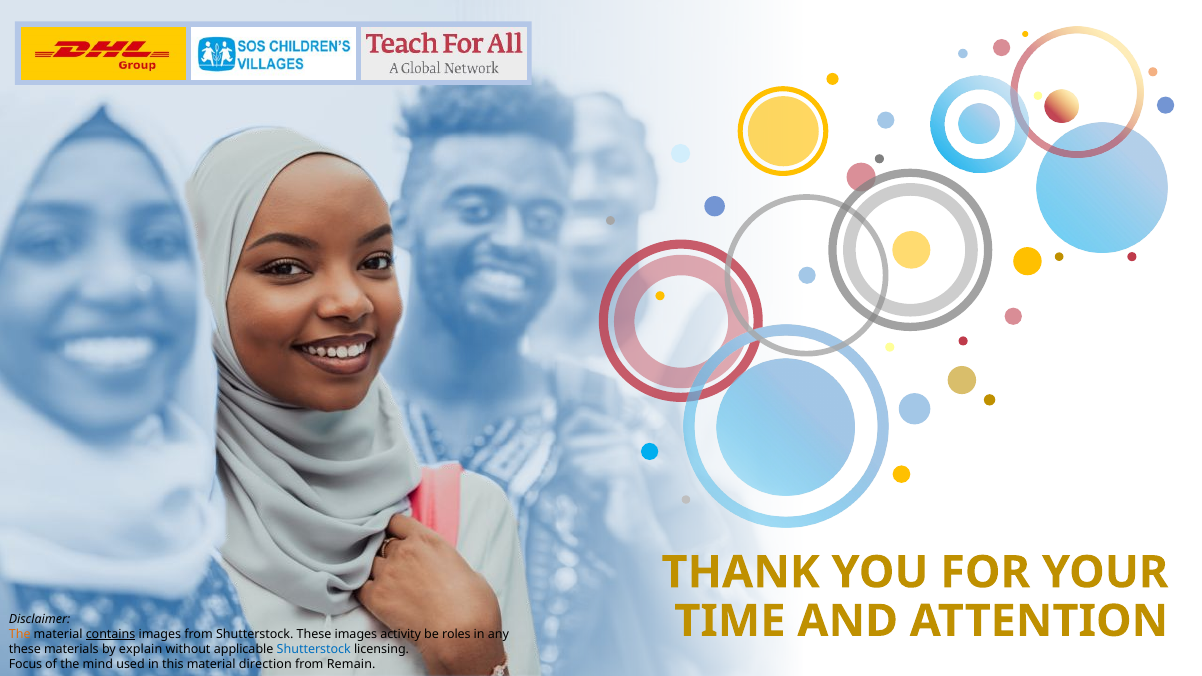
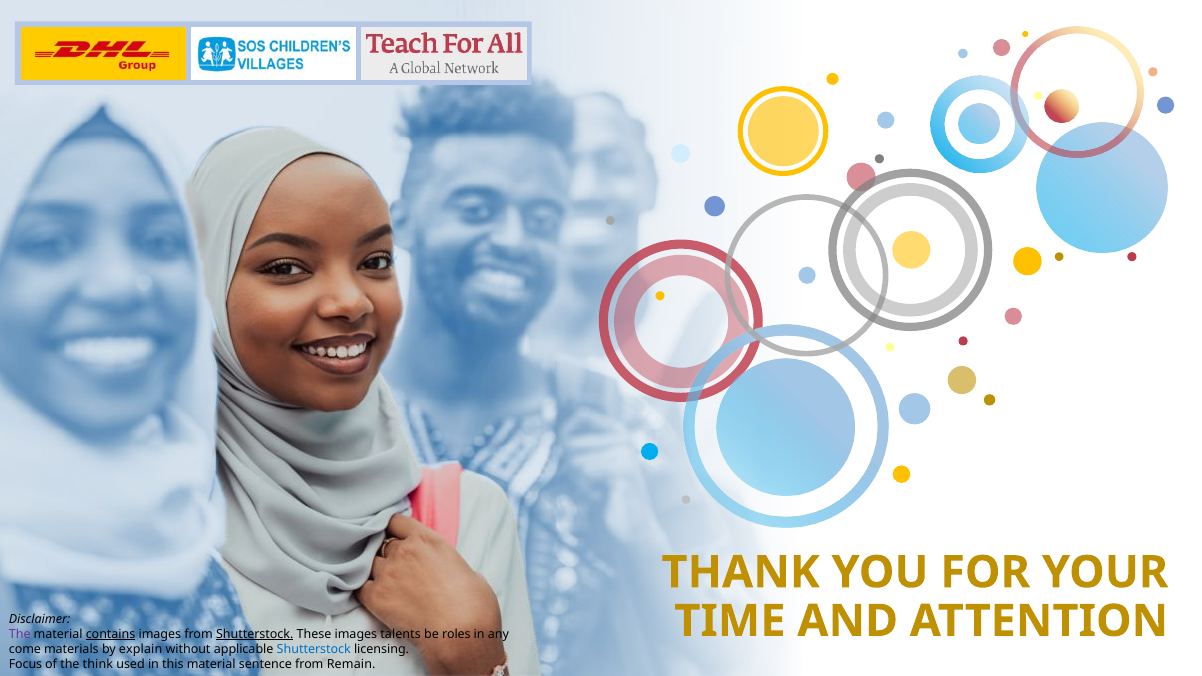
The colour: orange -> purple (20, 634)
Shutterstock underline: none -> present (255, 634)
activity: activity -> talents (401, 634)
these: these -> come (25, 649)
mind: mind -> think (98, 664)
direction: direction -> sentence (265, 664)
